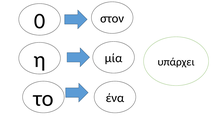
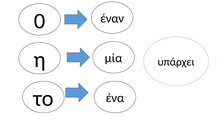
στον: στον -> έναν (112, 18)
